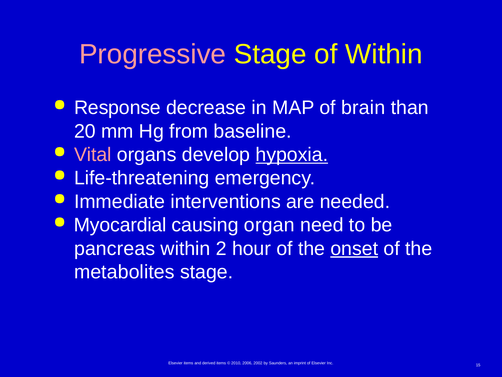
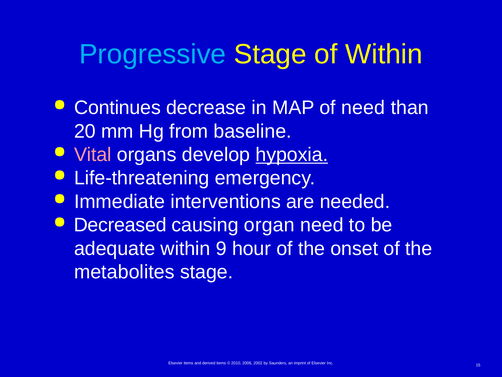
Progressive colour: pink -> light blue (153, 54)
Response: Response -> Continues (117, 108)
of brain: brain -> need (363, 108)
Myocardial: Myocardial -> Decreased (120, 225)
pancreas: pancreas -> adequate (115, 248)
2: 2 -> 9 (221, 248)
onset underline: present -> none (354, 248)
